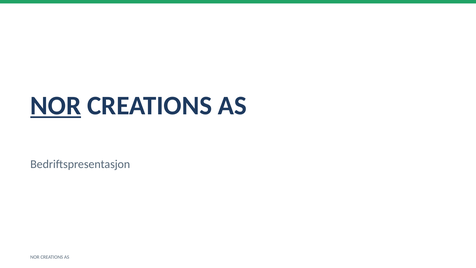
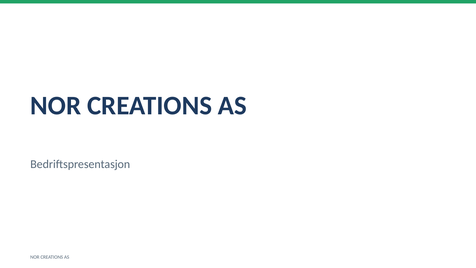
NOR underline: present -> none (56, 106)
